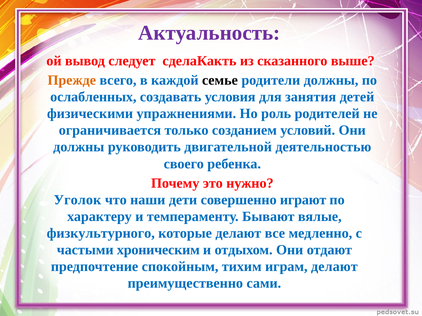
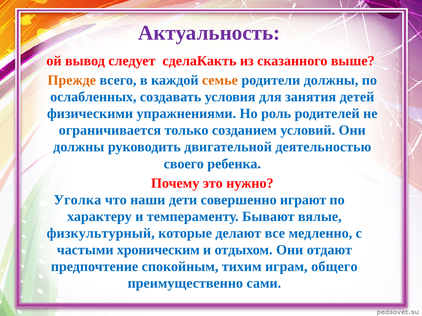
семье colour: black -> orange (220, 80)
Уголок: Уголок -> Уголка (77, 200)
физкультурного: физкультурного -> физкультурный (101, 234)
играм делают: делают -> общего (334, 267)
